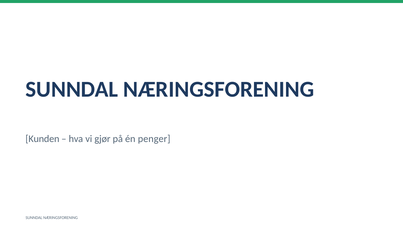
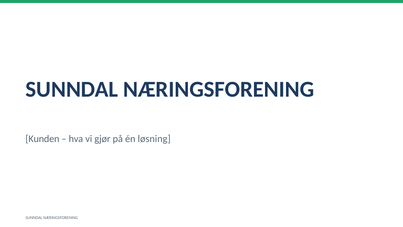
penger: penger -> løsning (154, 139)
